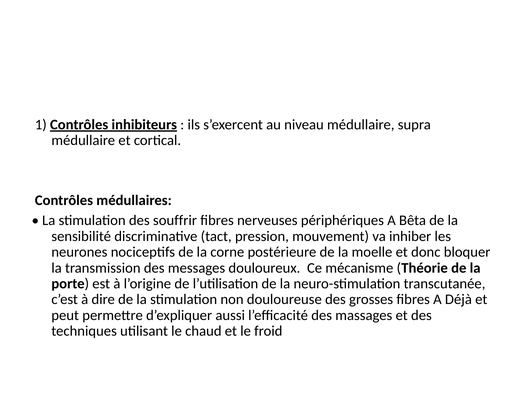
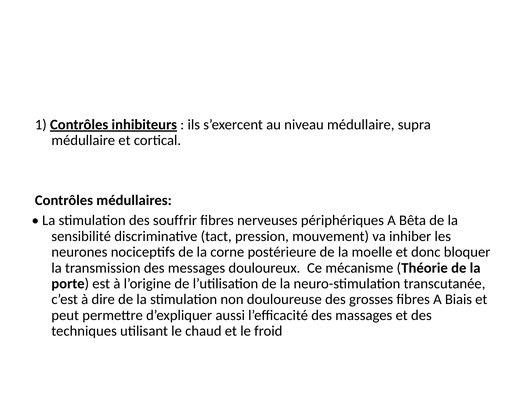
Déjà: Déjà -> Biais (458, 300)
